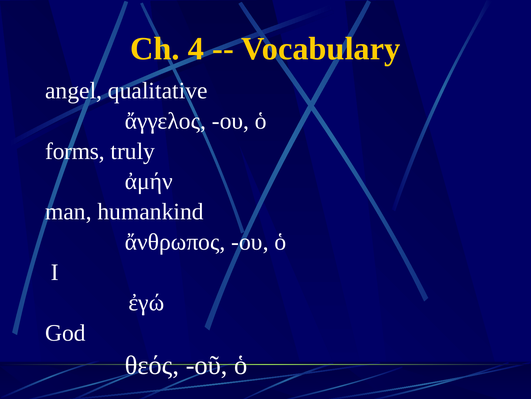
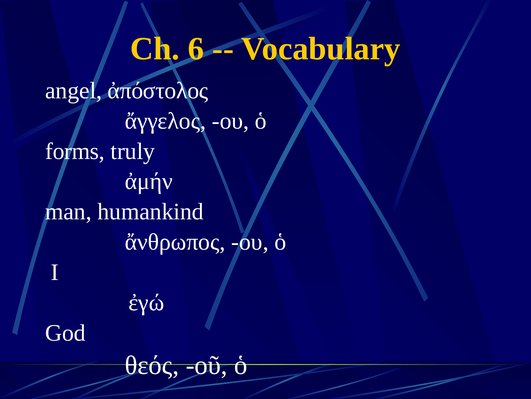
4: 4 -> 6 (196, 49)
qualitative: qualitative -> ἀπόστολος (158, 90)
